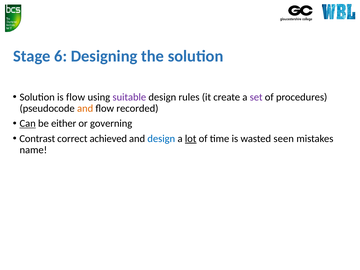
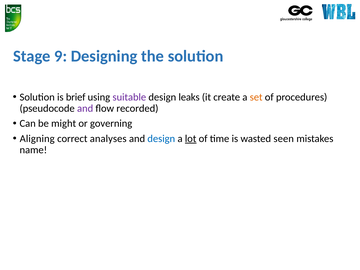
6: 6 -> 9 (61, 56)
is flow: flow -> brief (76, 97)
rules: rules -> leaks (189, 97)
set colour: purple -> orange (256, 97)
and colour: orange -> purple (85, 108)
Can underline: present -> none (28, 123)
either: either -> might (64, 123)
Contrast: Contrast -> Aligning (37, 139)
achieved: achieved -> analyses (108, 139)
